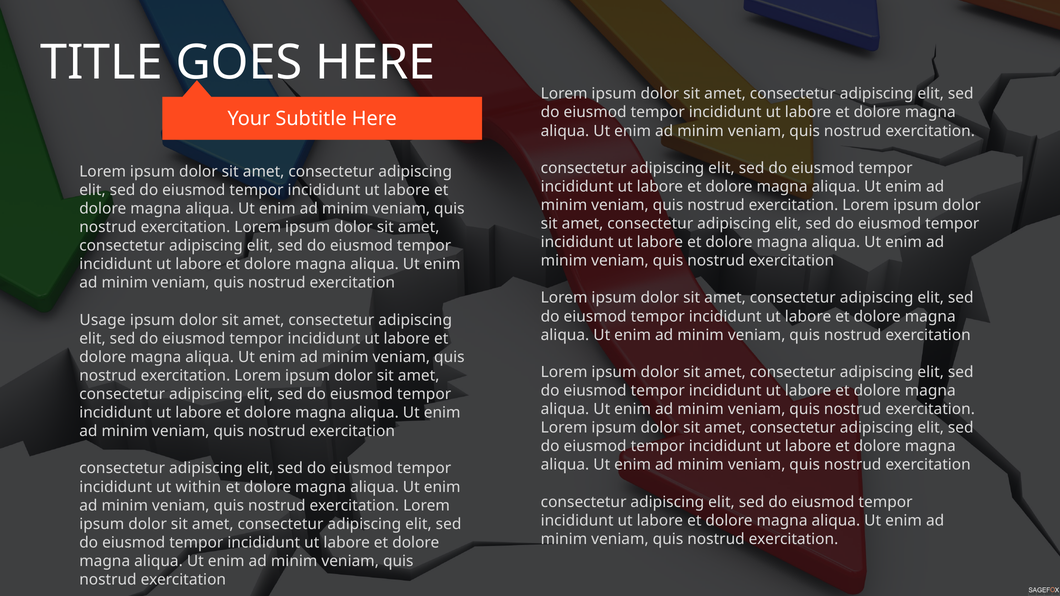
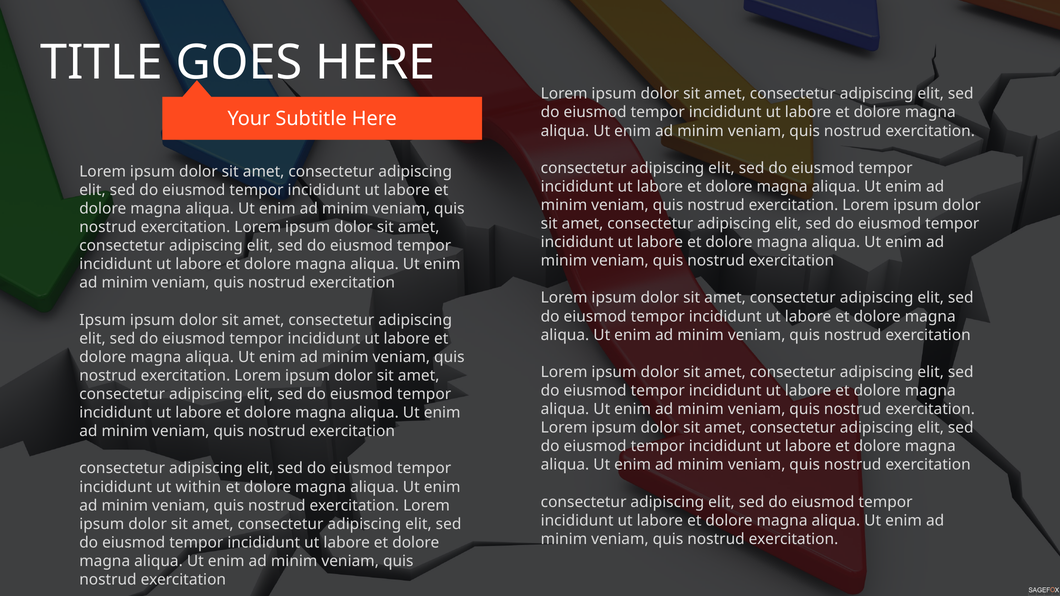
Usage: Usage -> Ipsum (103, 320)
